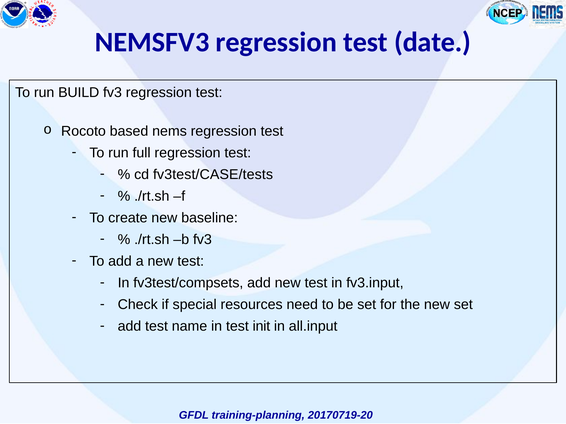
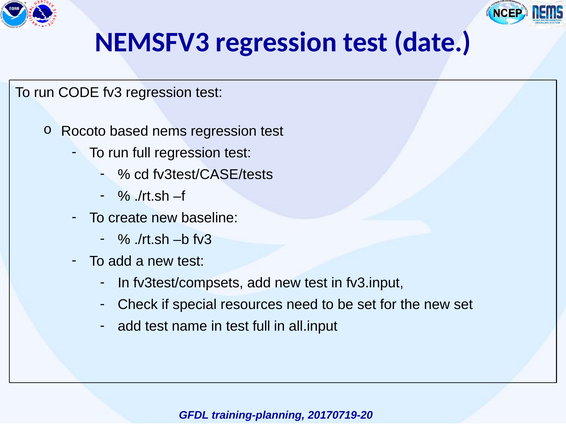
BUILD: BUILD -> CODE (79, 92)
test init: init -> full (261, 327)
